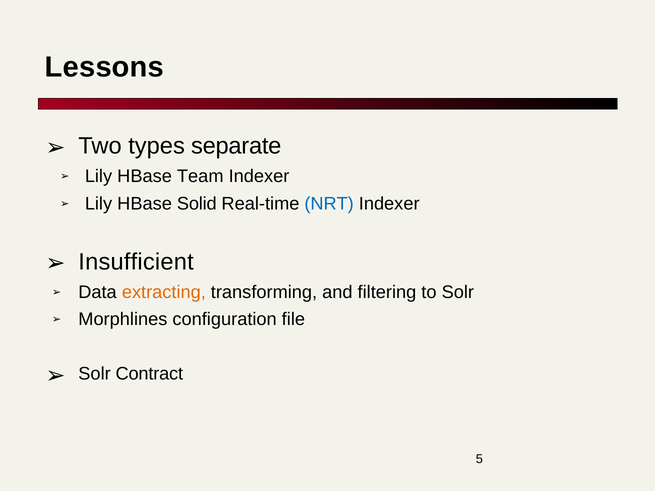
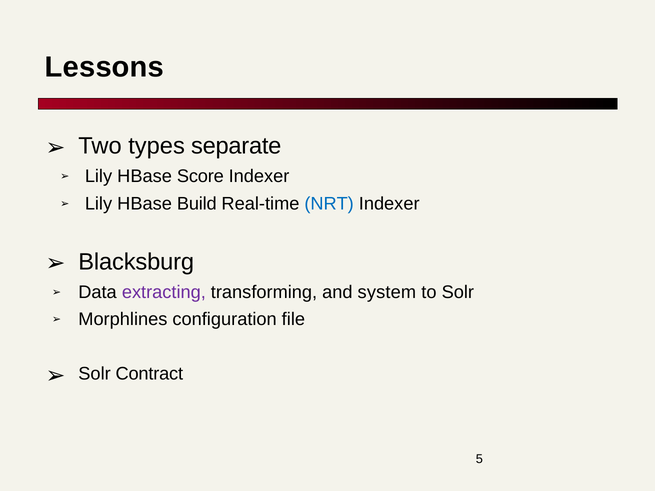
Team: Team -> Score (200, 176)
Solid: Solid -> Build (197, 204)
Insufficient: Insufficient -> Blacksburg (136, 262)
extracting colour: orange -> purple (164, 292)
filtering: filtering -> system (387, 292)
